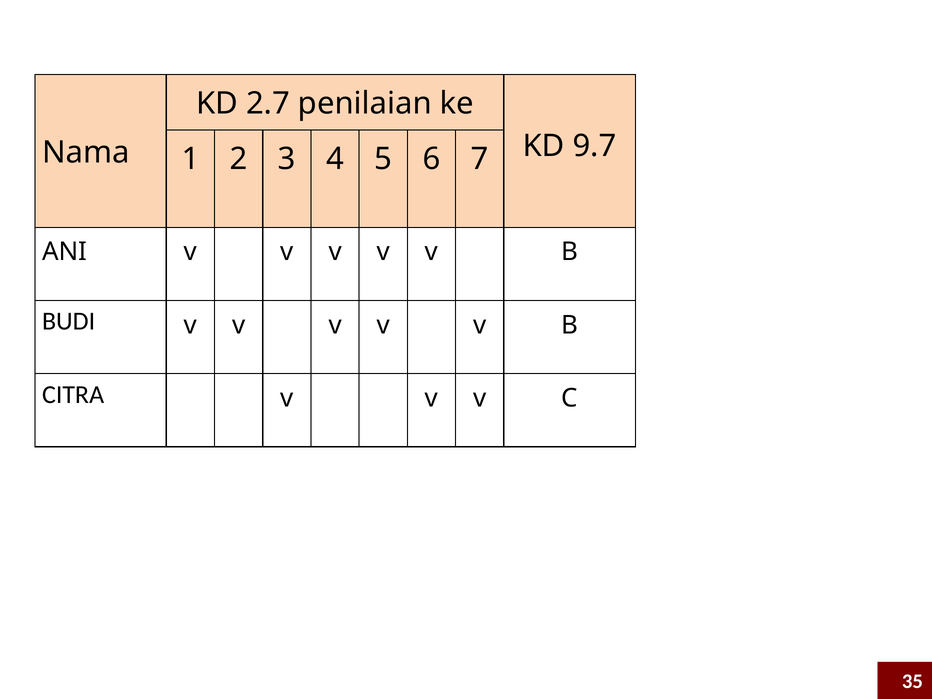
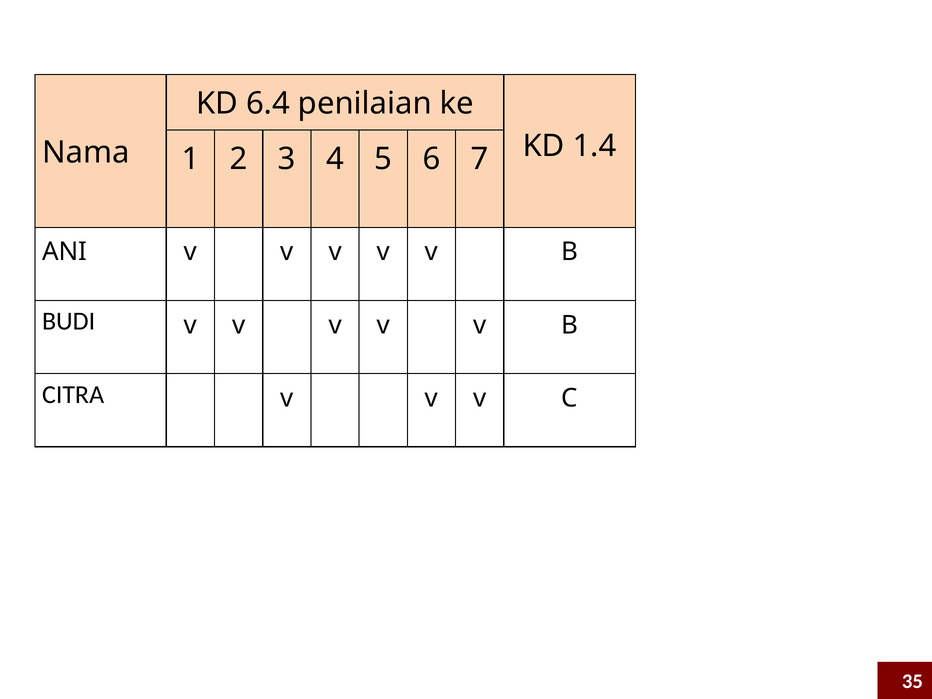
2.7: 2.7 -> 6.4 (268, 104)
9.7: 9.7 -> 1.4 (595, 146)
